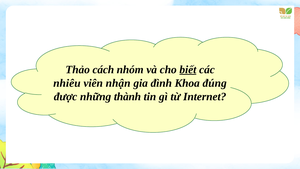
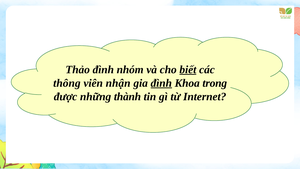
Thảo cách: cách -> đình (103, 69)
nhiêu: nhiêu -> thông (67, 83)
đình underline: none -> present (161, 83)
đúng: đúng -> trong (215, 83)
